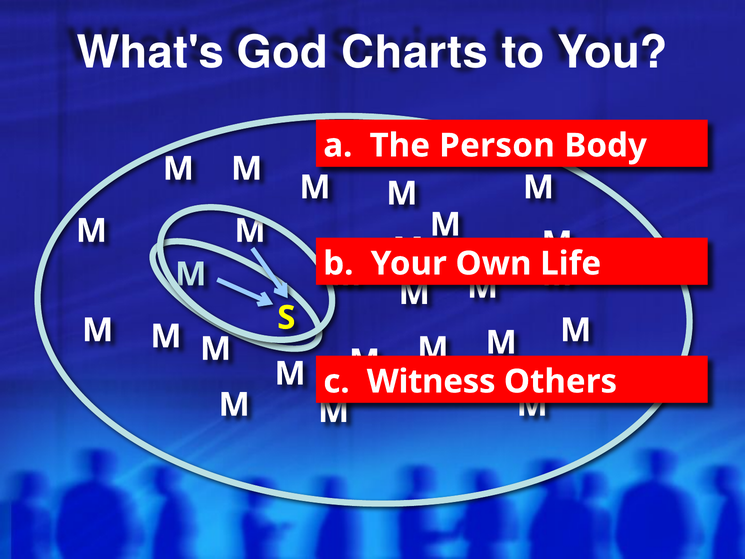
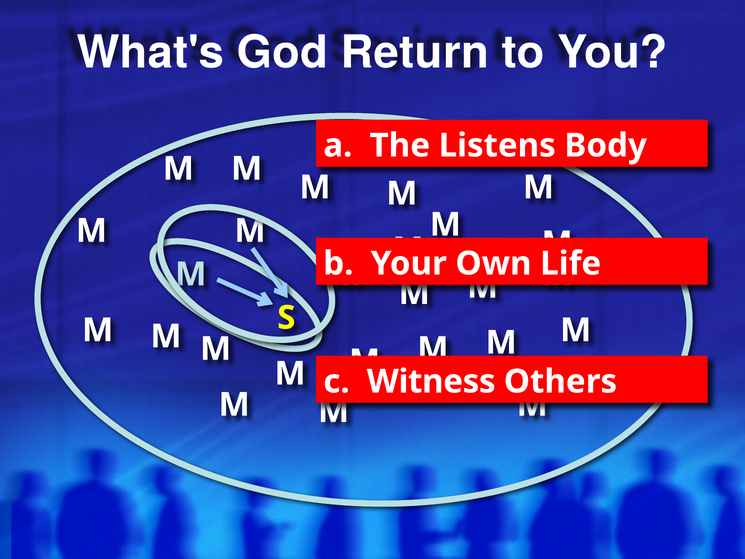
Charts: Charts -> Return (415, 53)
Person: Person -> Listens (497, 145)
